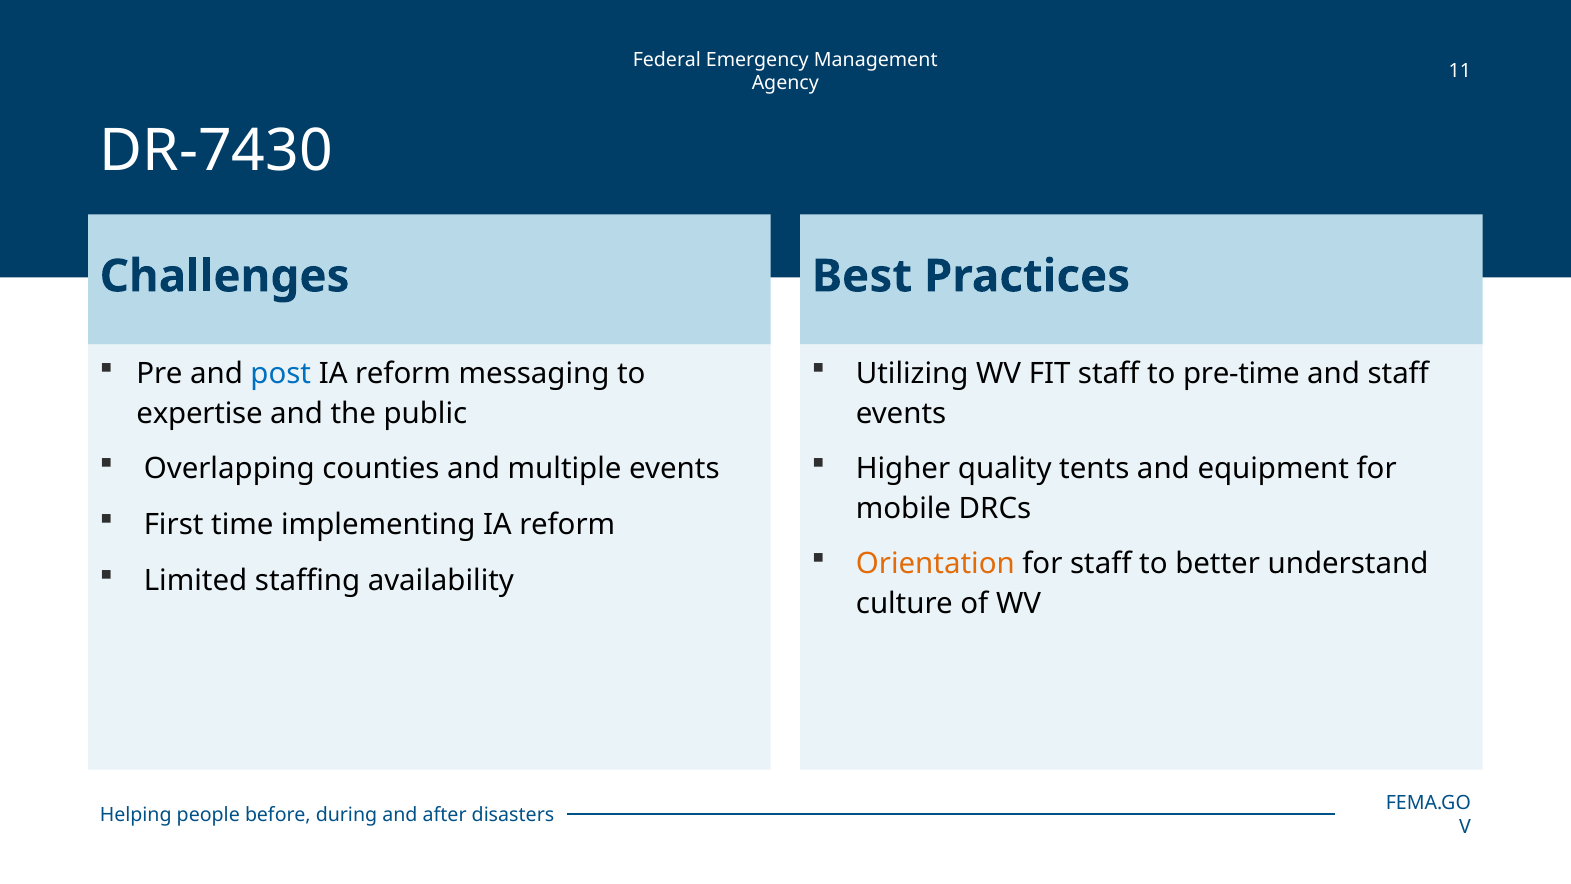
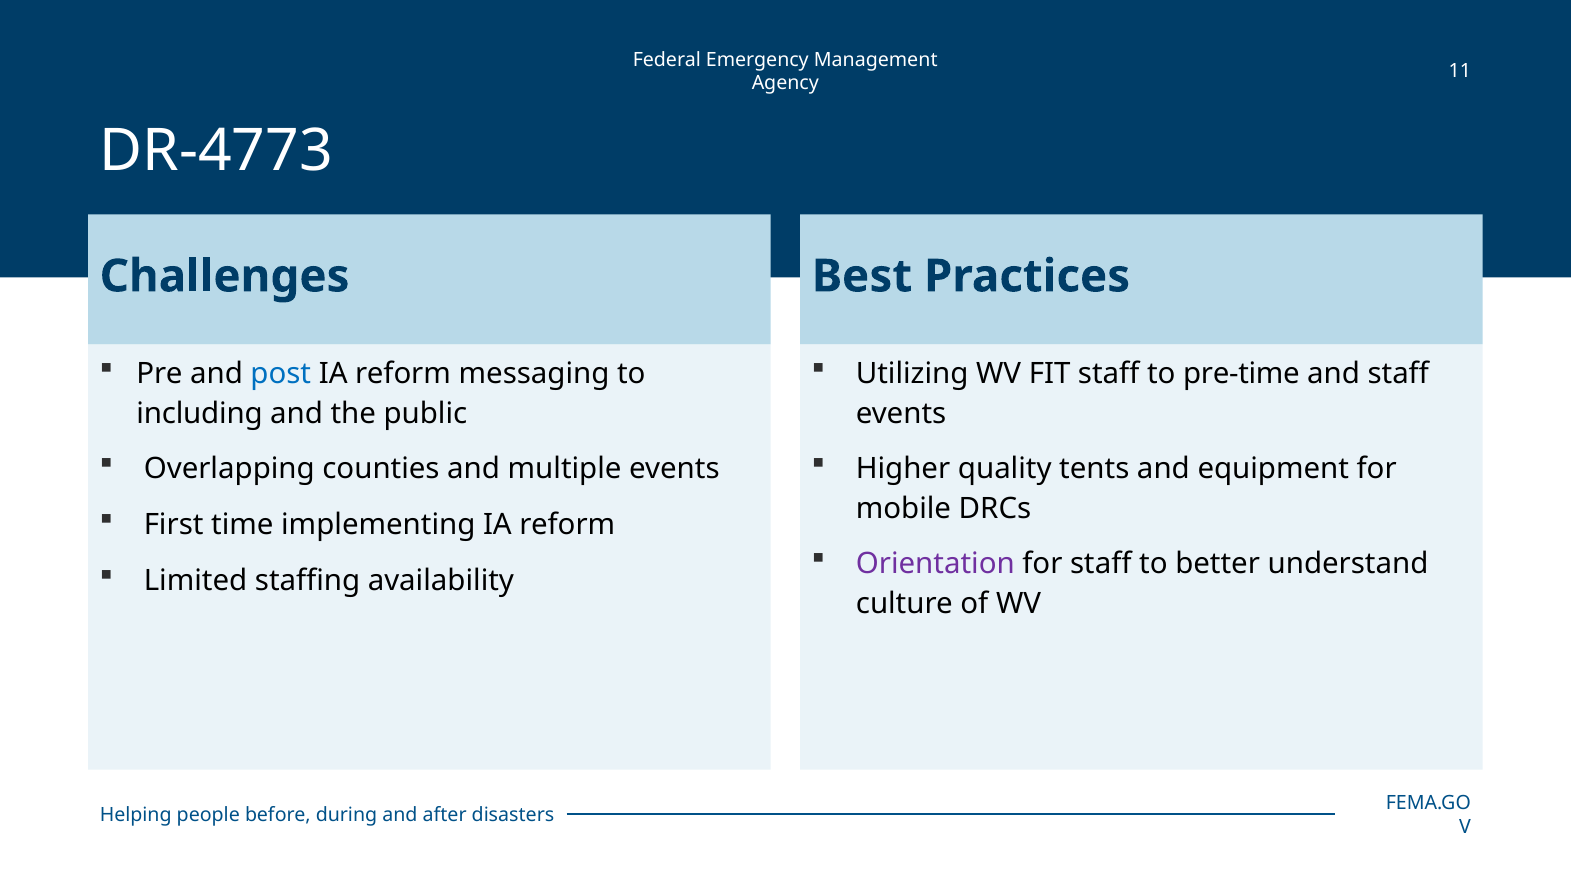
DR-7430: DR-7430 -> DR-4773 (216, 151)
expertise: expertise -> including (200, 413)
Orientation colour: orange -> purple (935, 564)
